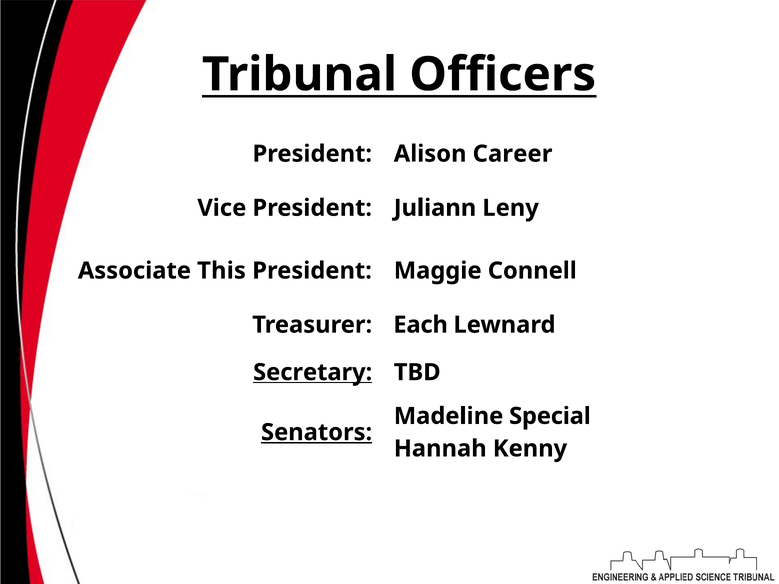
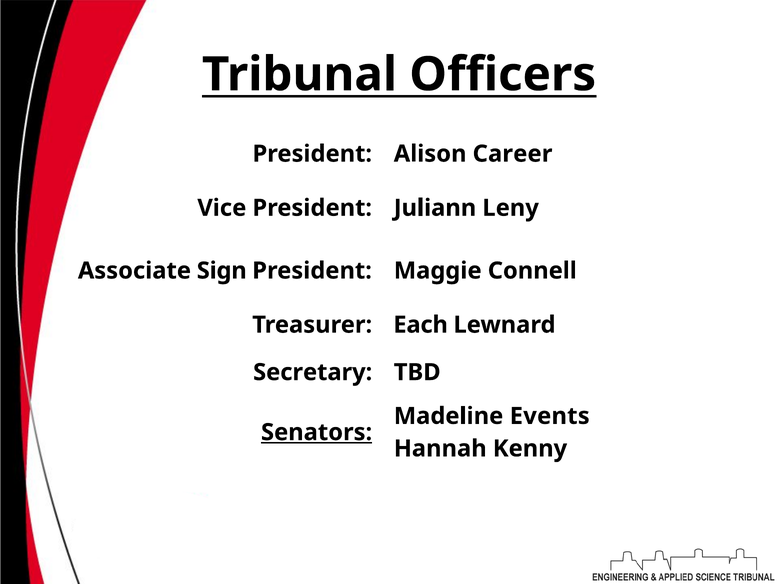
This: This -> Sign (222, 271)
Secretary underline: present -> none (313, 372)
Special: Special -> Events (550, 416)
